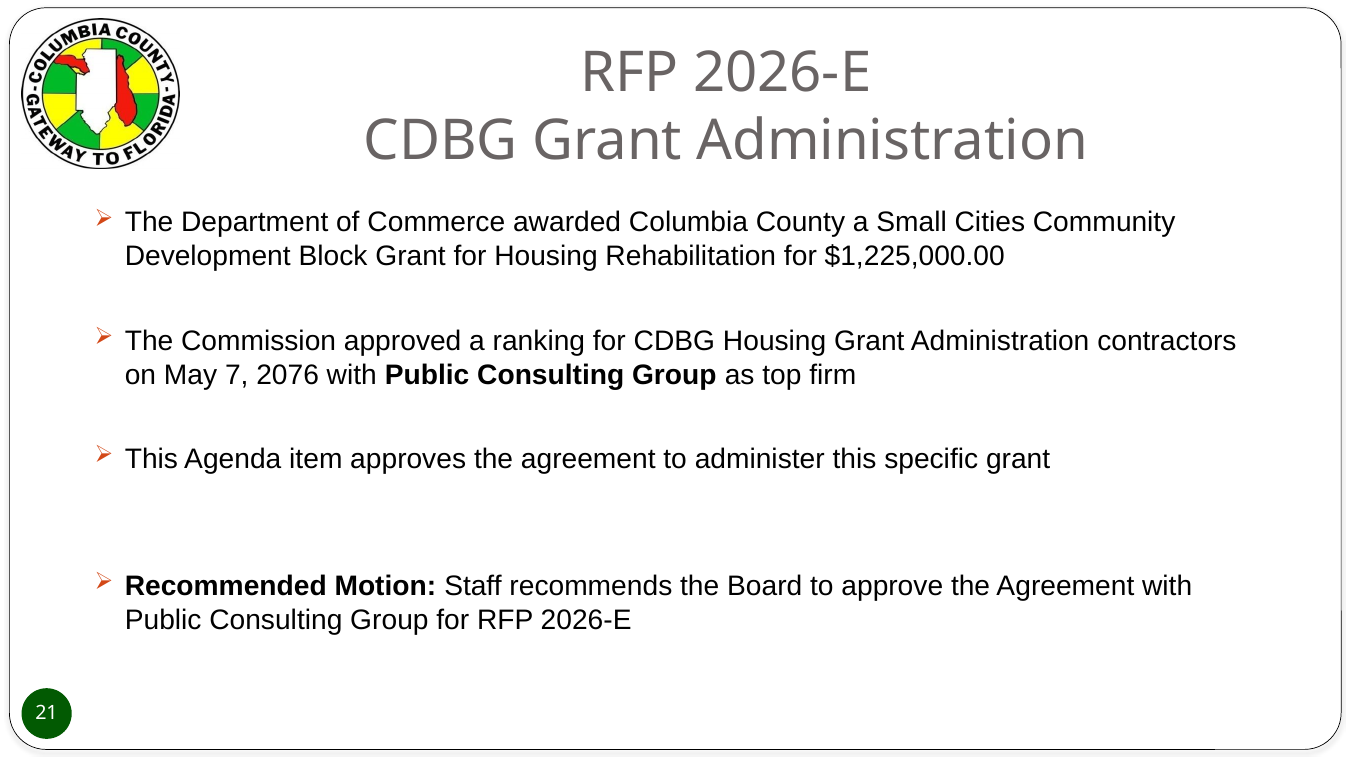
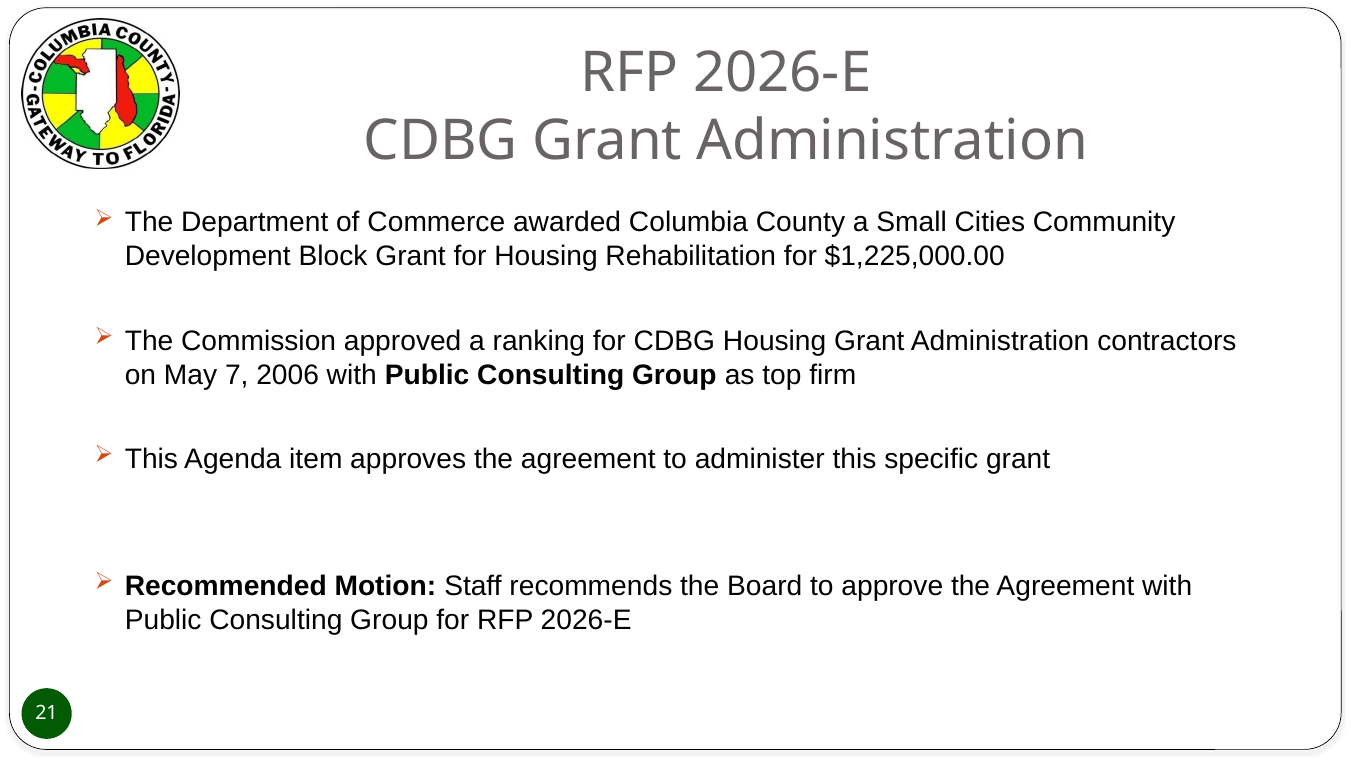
2076: 2076 -> 2006 (288, 375)
